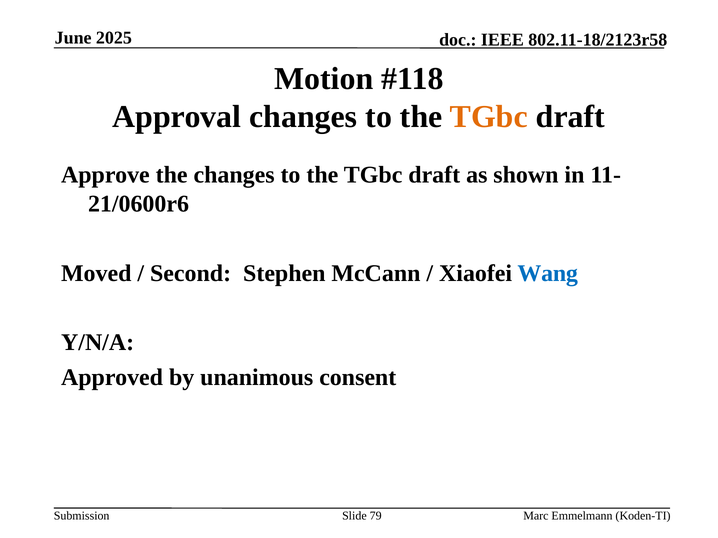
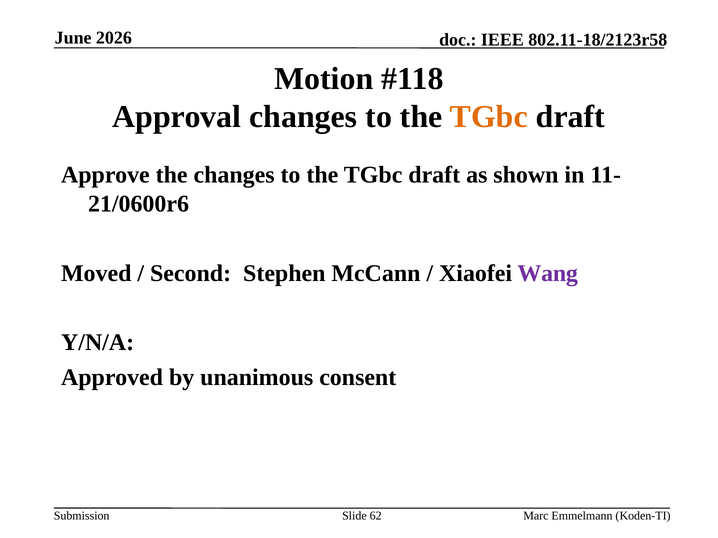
2025: 2025 -> 2026 (114, 38)
Wang colour: blue -> purple (548, 273)
79: 79 -> 62 (376, 516)
